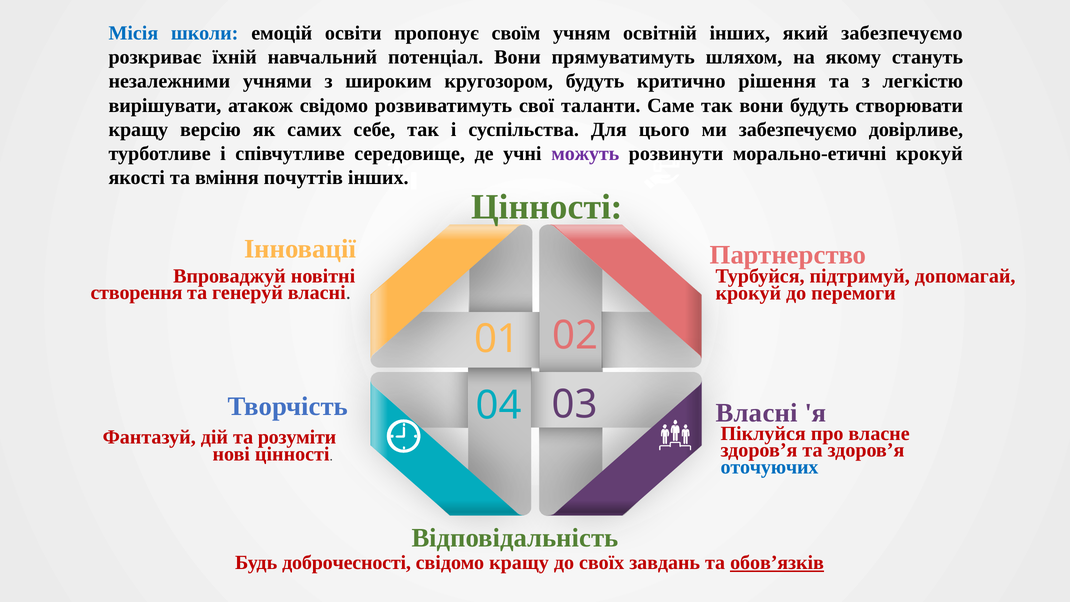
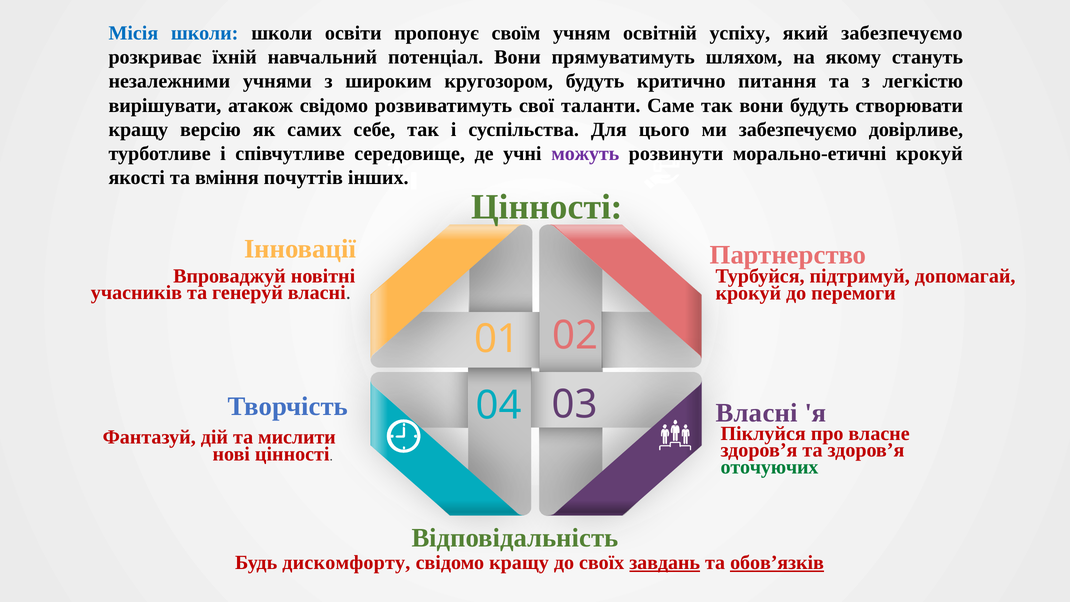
школи емоцій: емоцій -> школи (282, 33)
освітній інших: інших -> успіху (740, 33)
рішення: рішення -> питання (777, 81)
створення: створення -> учасників (136, 293)
розуміти: розуміти -> мислити (297, 437)
оточуючих colour: blue -> green (769, 467)
доброчесності: доброчесності -> дискомфорту (346, 563)
завдань underline: none -> present (665, 563)
